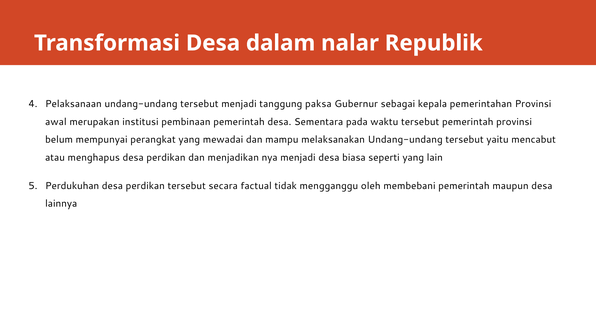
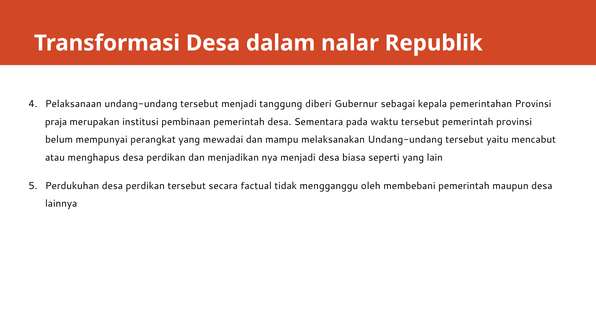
paksa: paksa -> diberi (318, 104)
awal: awal -> praja (56, 122)
